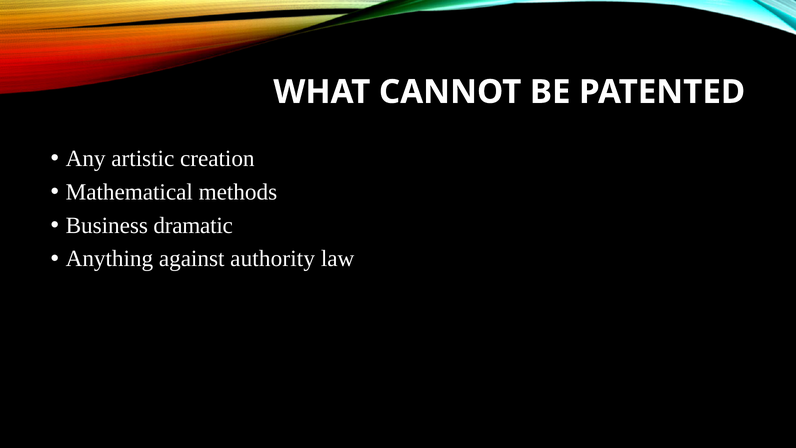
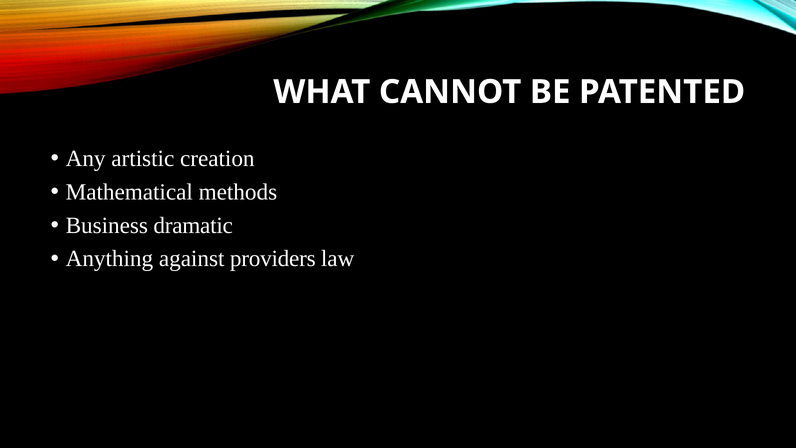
authority: authority -> providers (273, 259)
